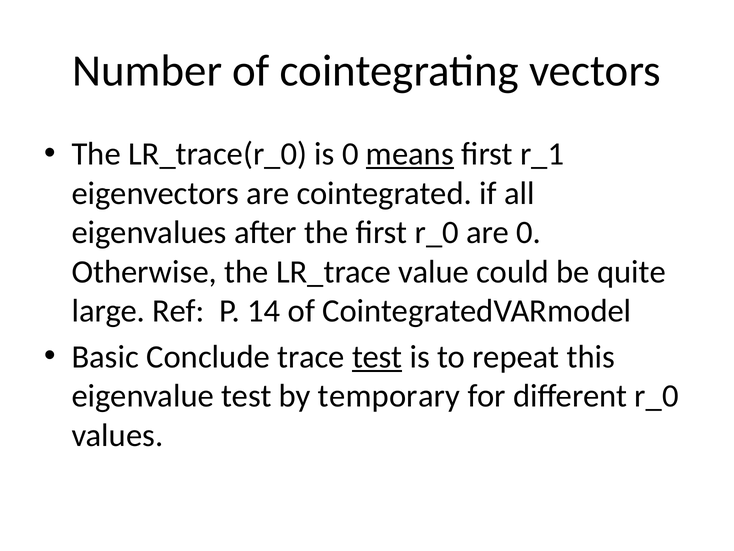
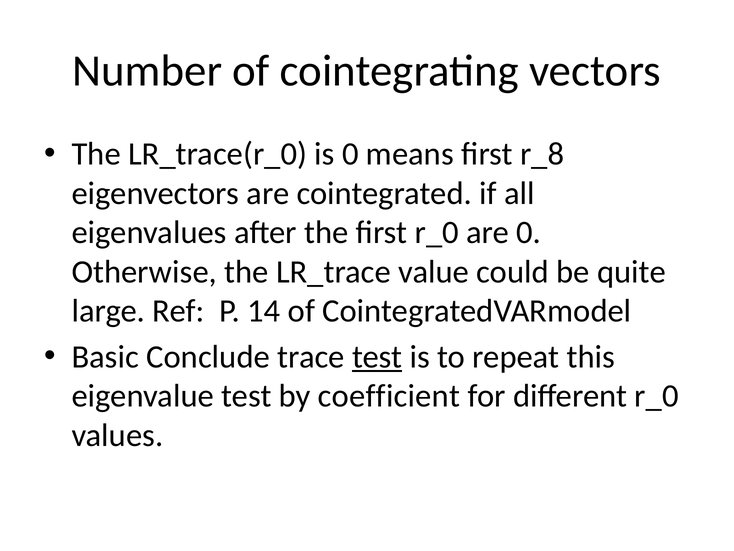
means underline: present -> none (410, 154)
r_1: r_1 -> r_8 (542, 154)
temporary: temporary -> coefficient (389, 396)
